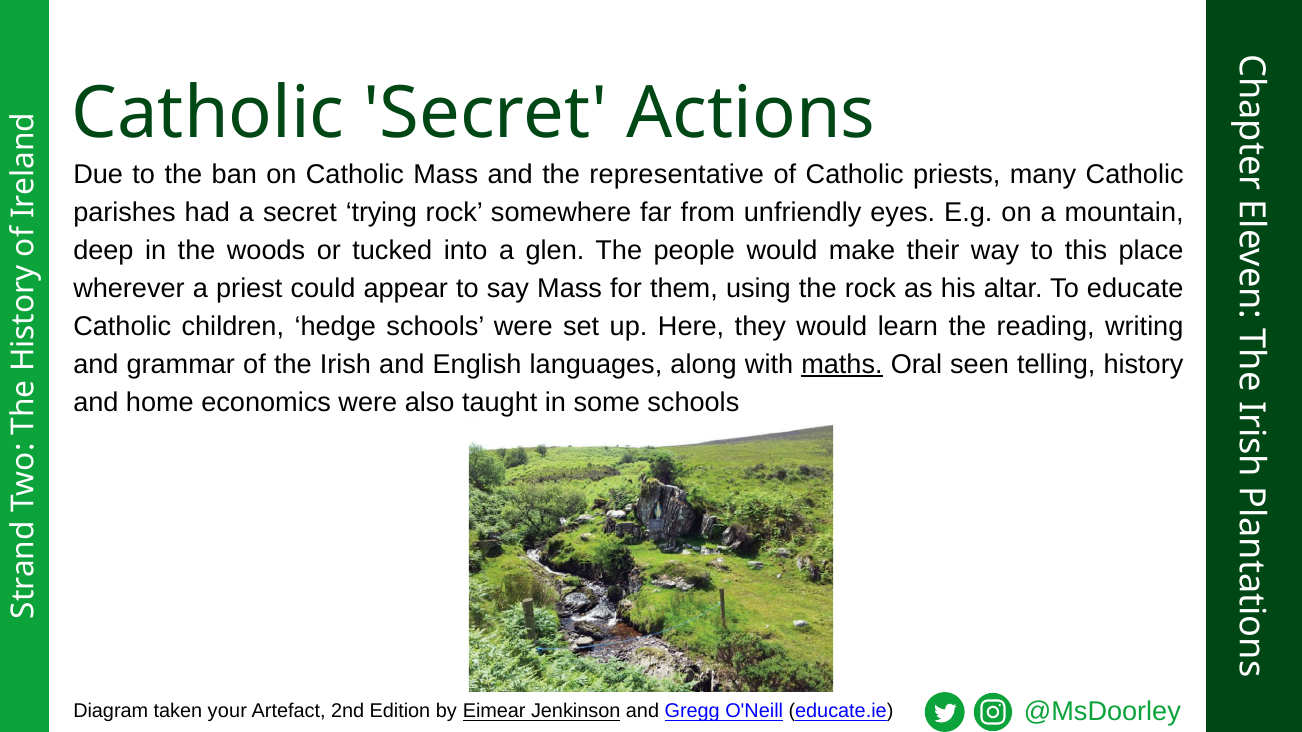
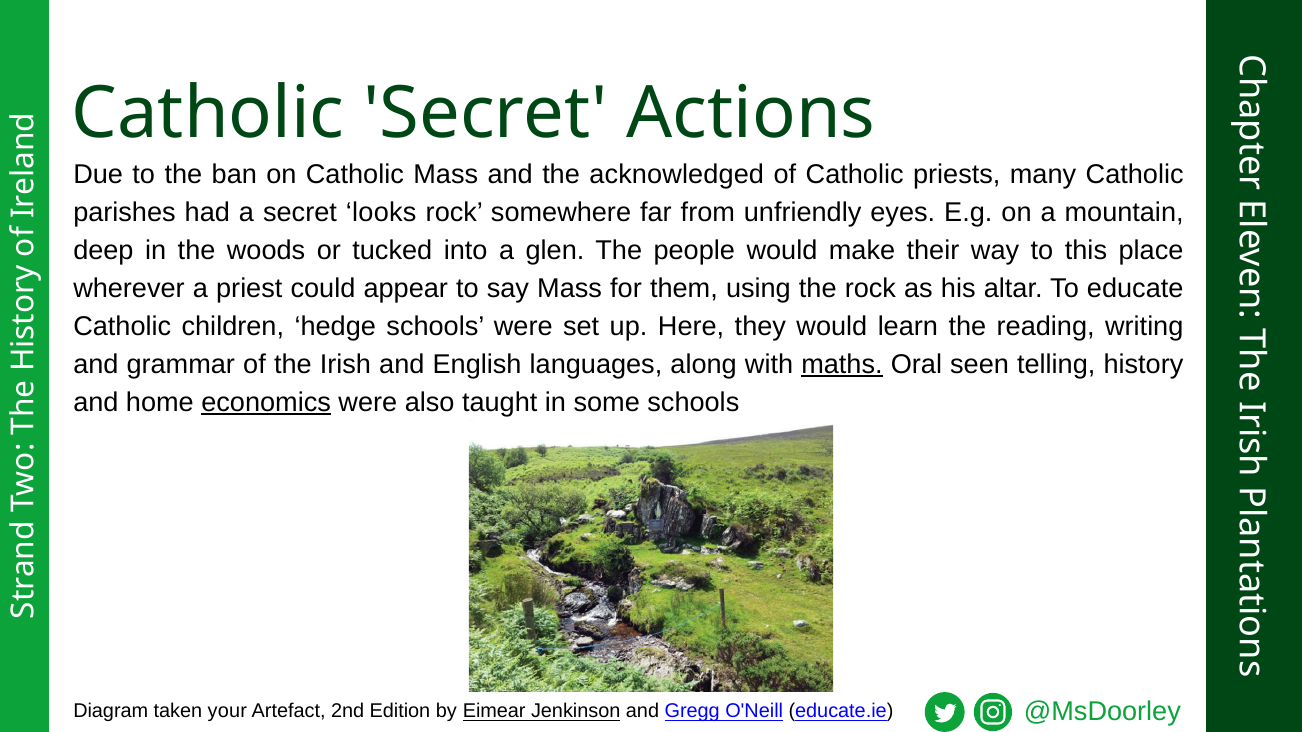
representative: representative -> acknowledged (677, 175)
trying: trying -> looks (381, 213)
economics underline: none -> present (266, 402)
